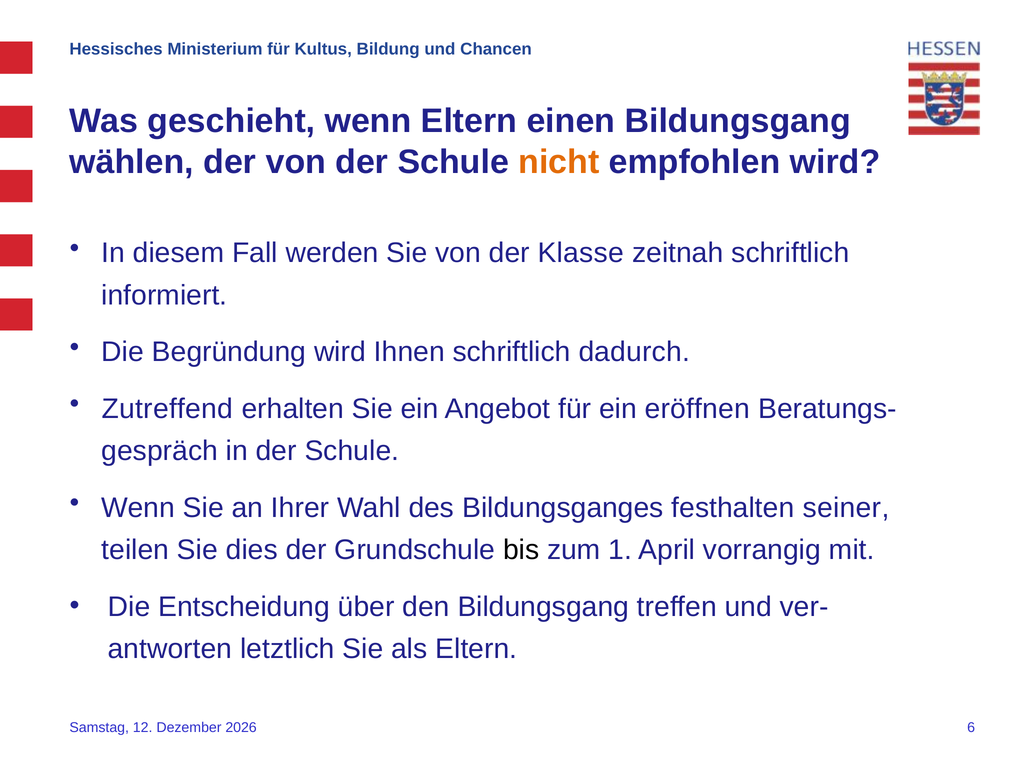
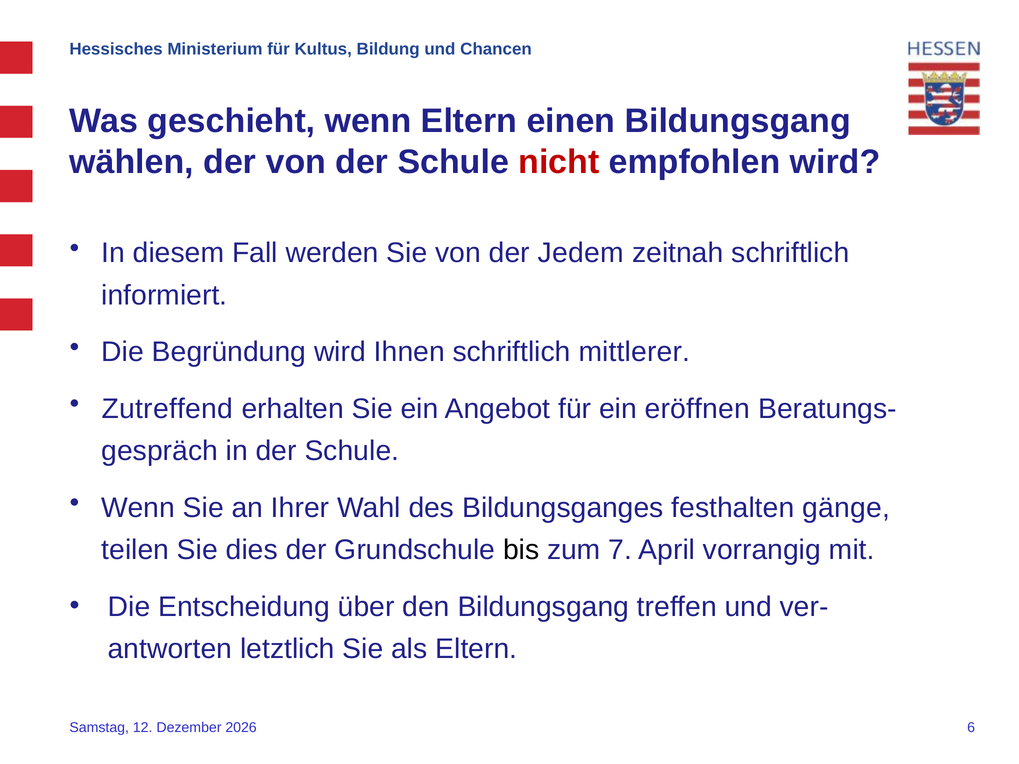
nicht colour: orange -> red (559, 162)
Klasse: Klasse -> Jedem (581, 253)
dadurch: dadurch -> mittlerer (634, 352)
seiner: seiner -> gänge (846, 508)
1: 1 -> 7 (620, 550)
